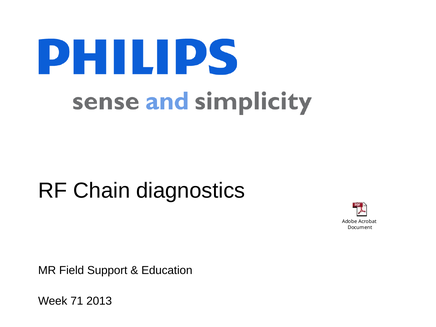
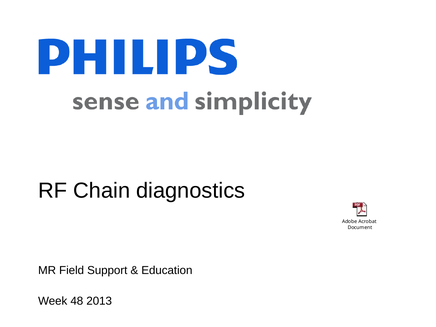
71: 71 -> 48 (77, 301)
